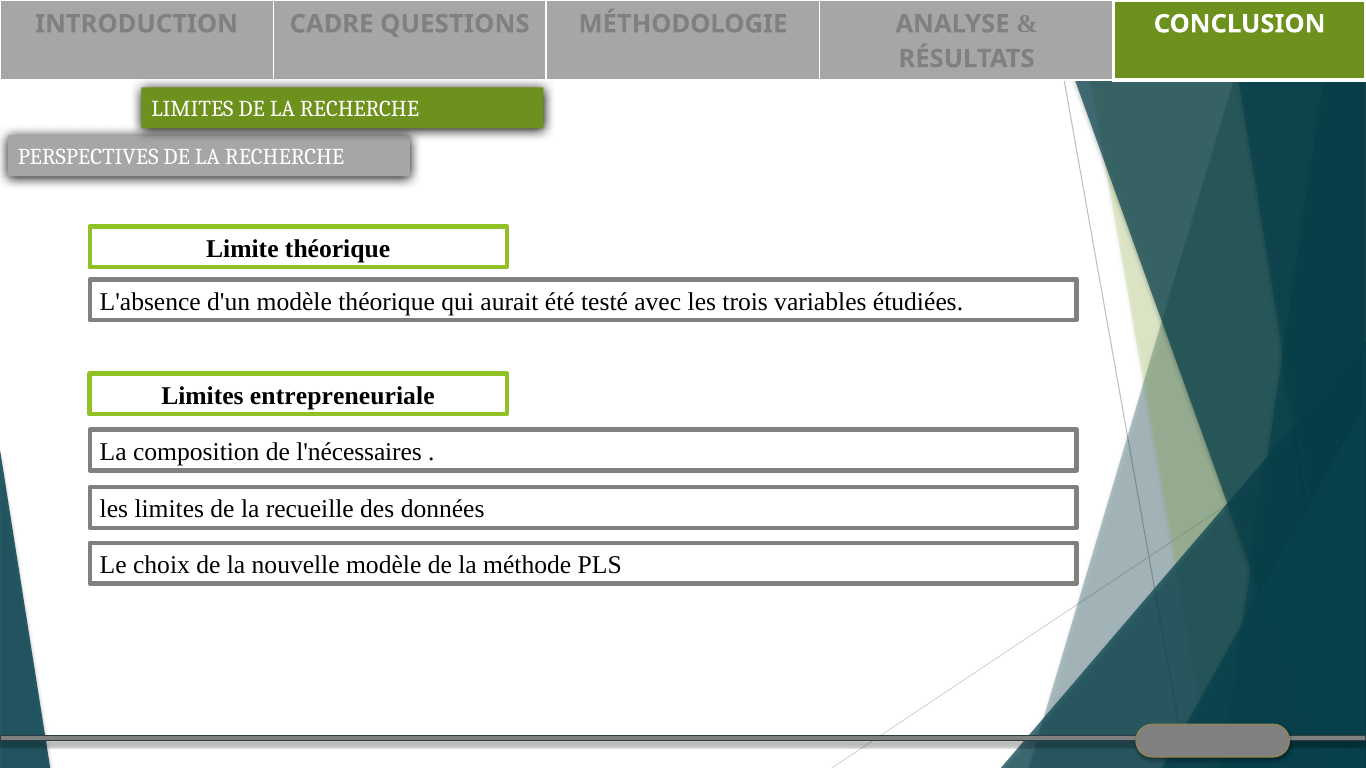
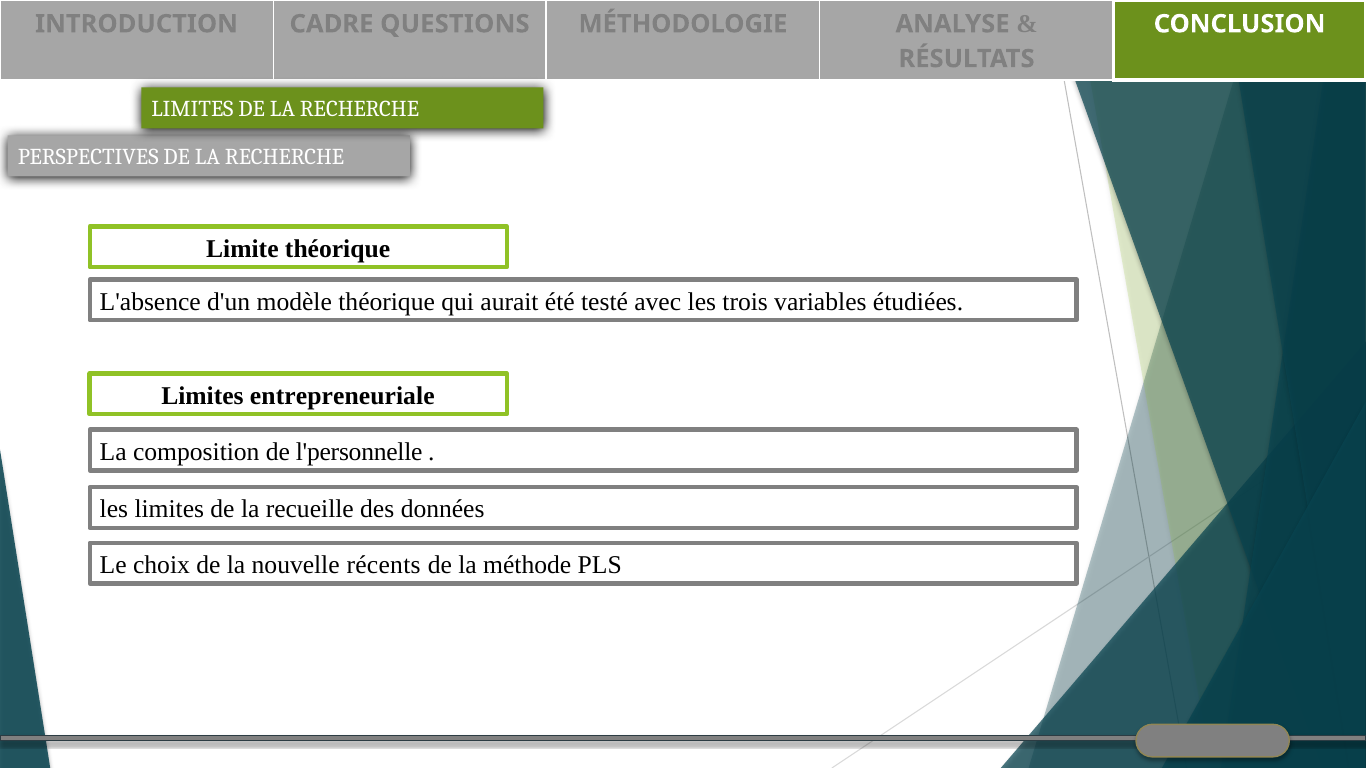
l'nécessaires: l'nécessaires -> l'personnelle (359, 452)
nouvelle modèle: modèle -> récents (384, 565)
